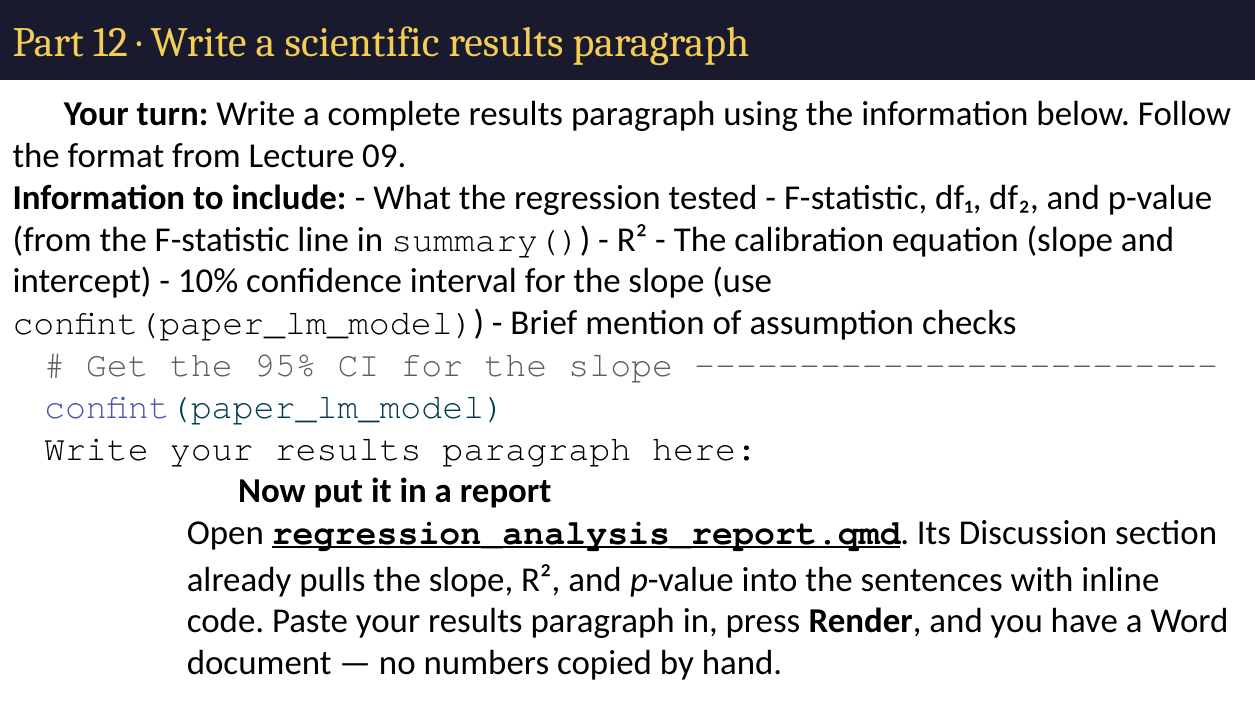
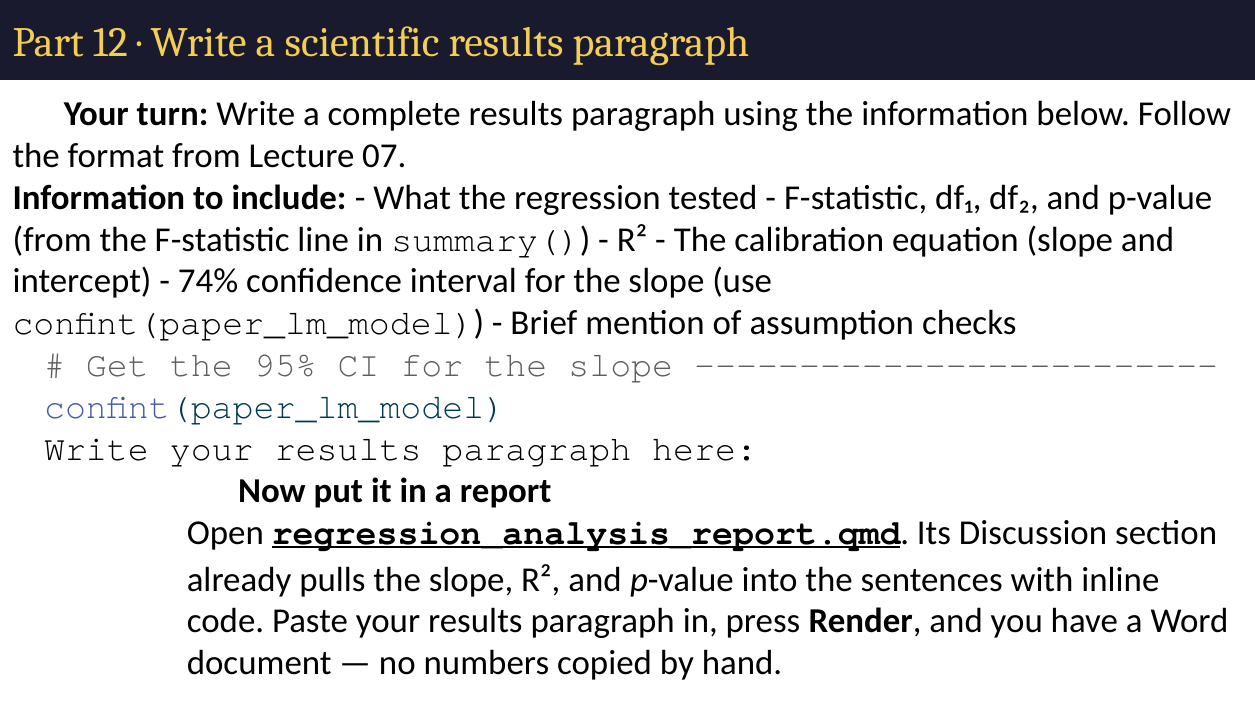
09: 09 -> 07 (384, 156)
10%: 10% -> 74% (208, 281)
